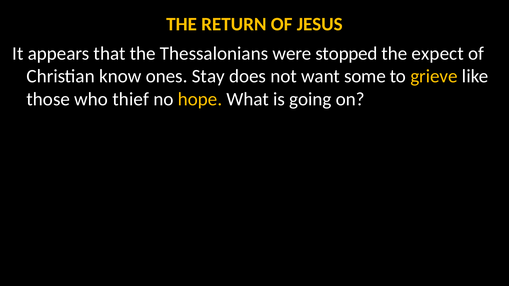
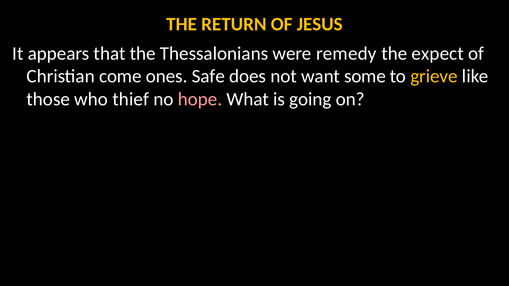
stopped: stopped -> remedy (346, 54)
know: know -> come (120, 76)
Stay: Stay -> Safe (208, 76)
hope colour: yellow -> pink (200, 99)
